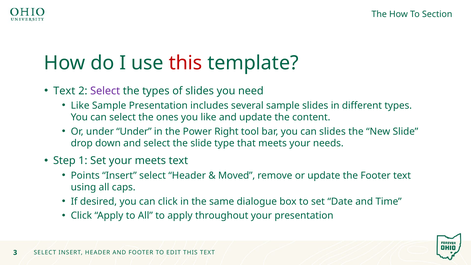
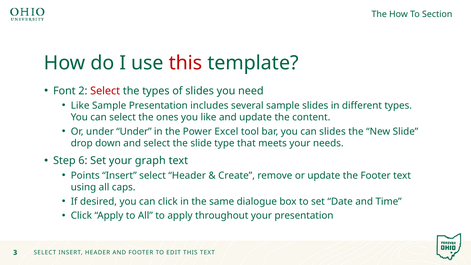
Text: Text -> Font (64, 91)
Select colour: purple -> red (105, 91)
Right: Right -> Excel (226, 132)
1: 1 -> 6 (83, 161)
your meets: meets -> graph (150, 161)
Moved: Moved -> Create (237, 175)
